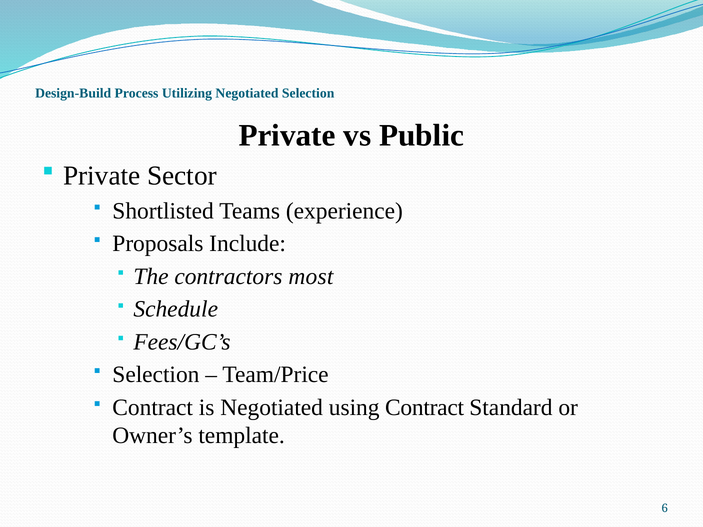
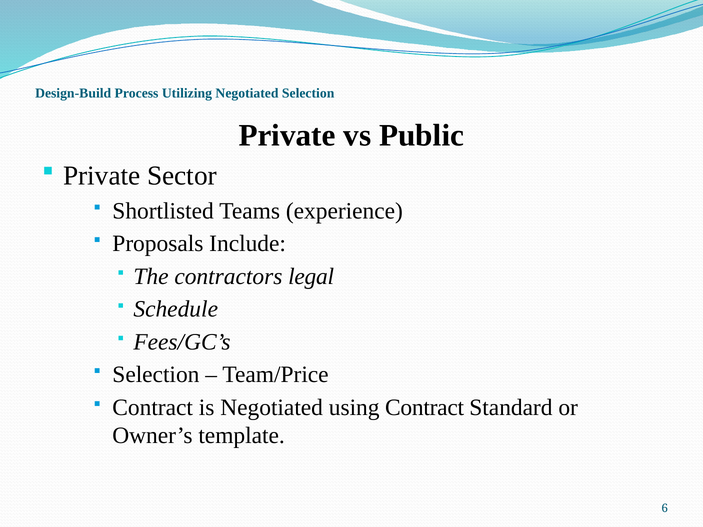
most: most -> legal (311, 277)
